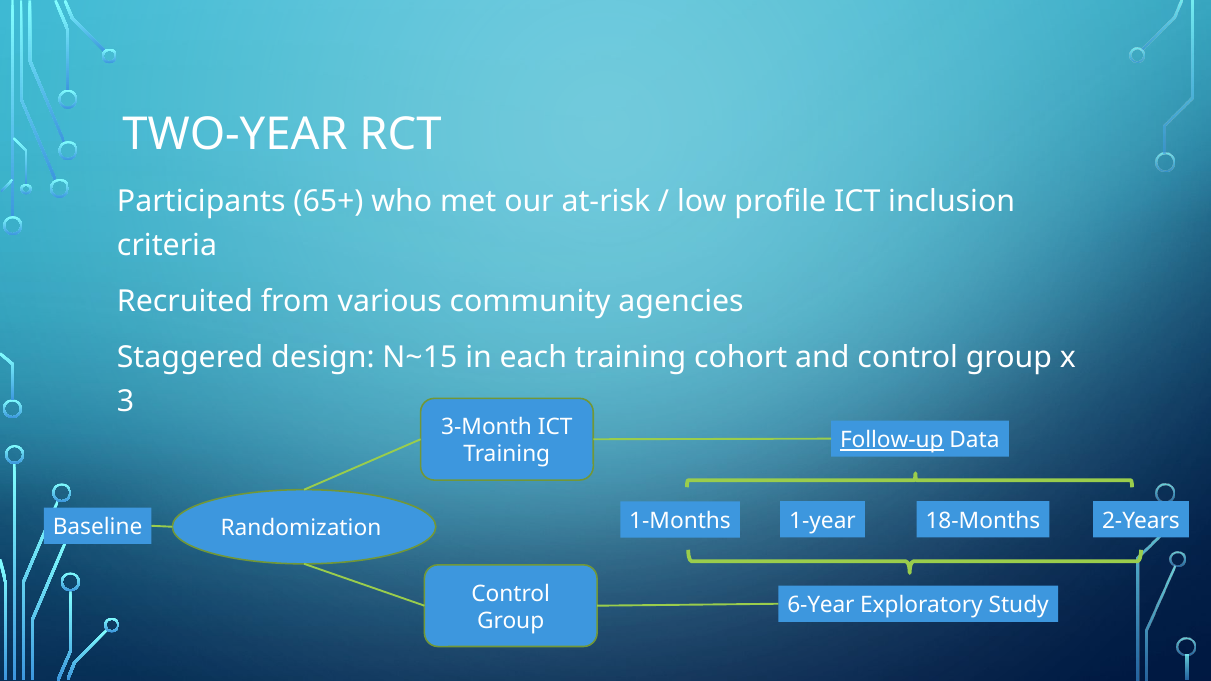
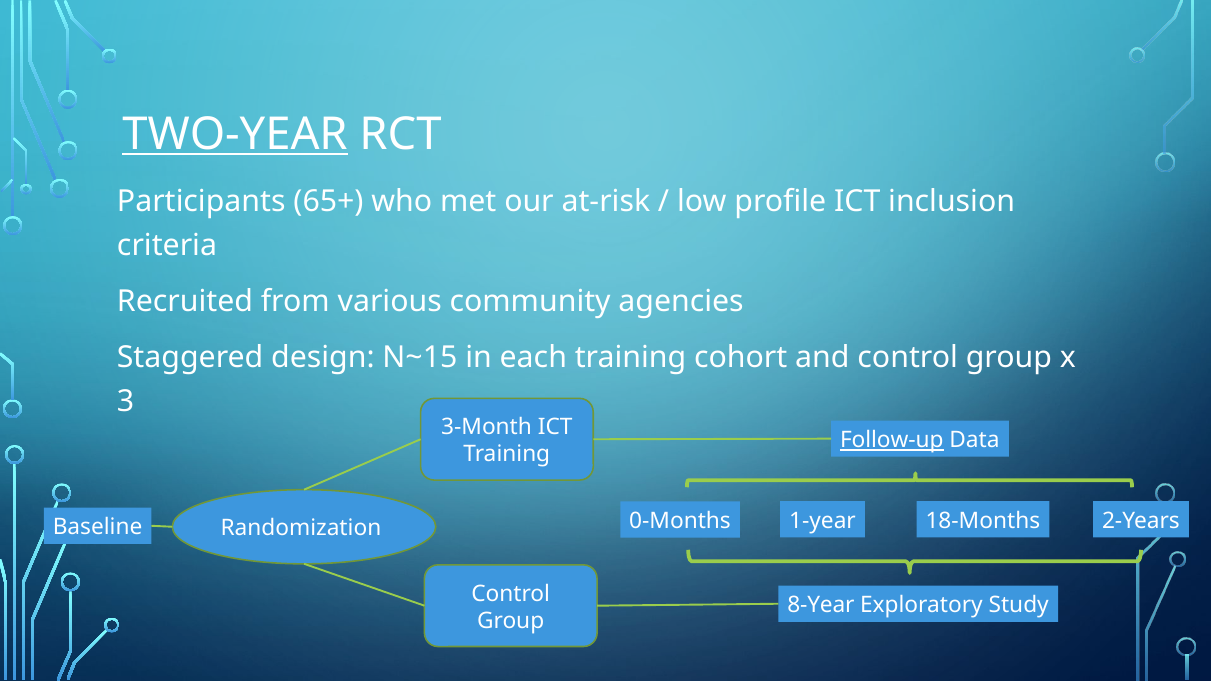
TWO-YEAR underline: none -> present (235, 135)
1-Months: 1-Months -> 0-Months (680, 521)
6-Year: 6-Year -> 8-Year (821, 605)
